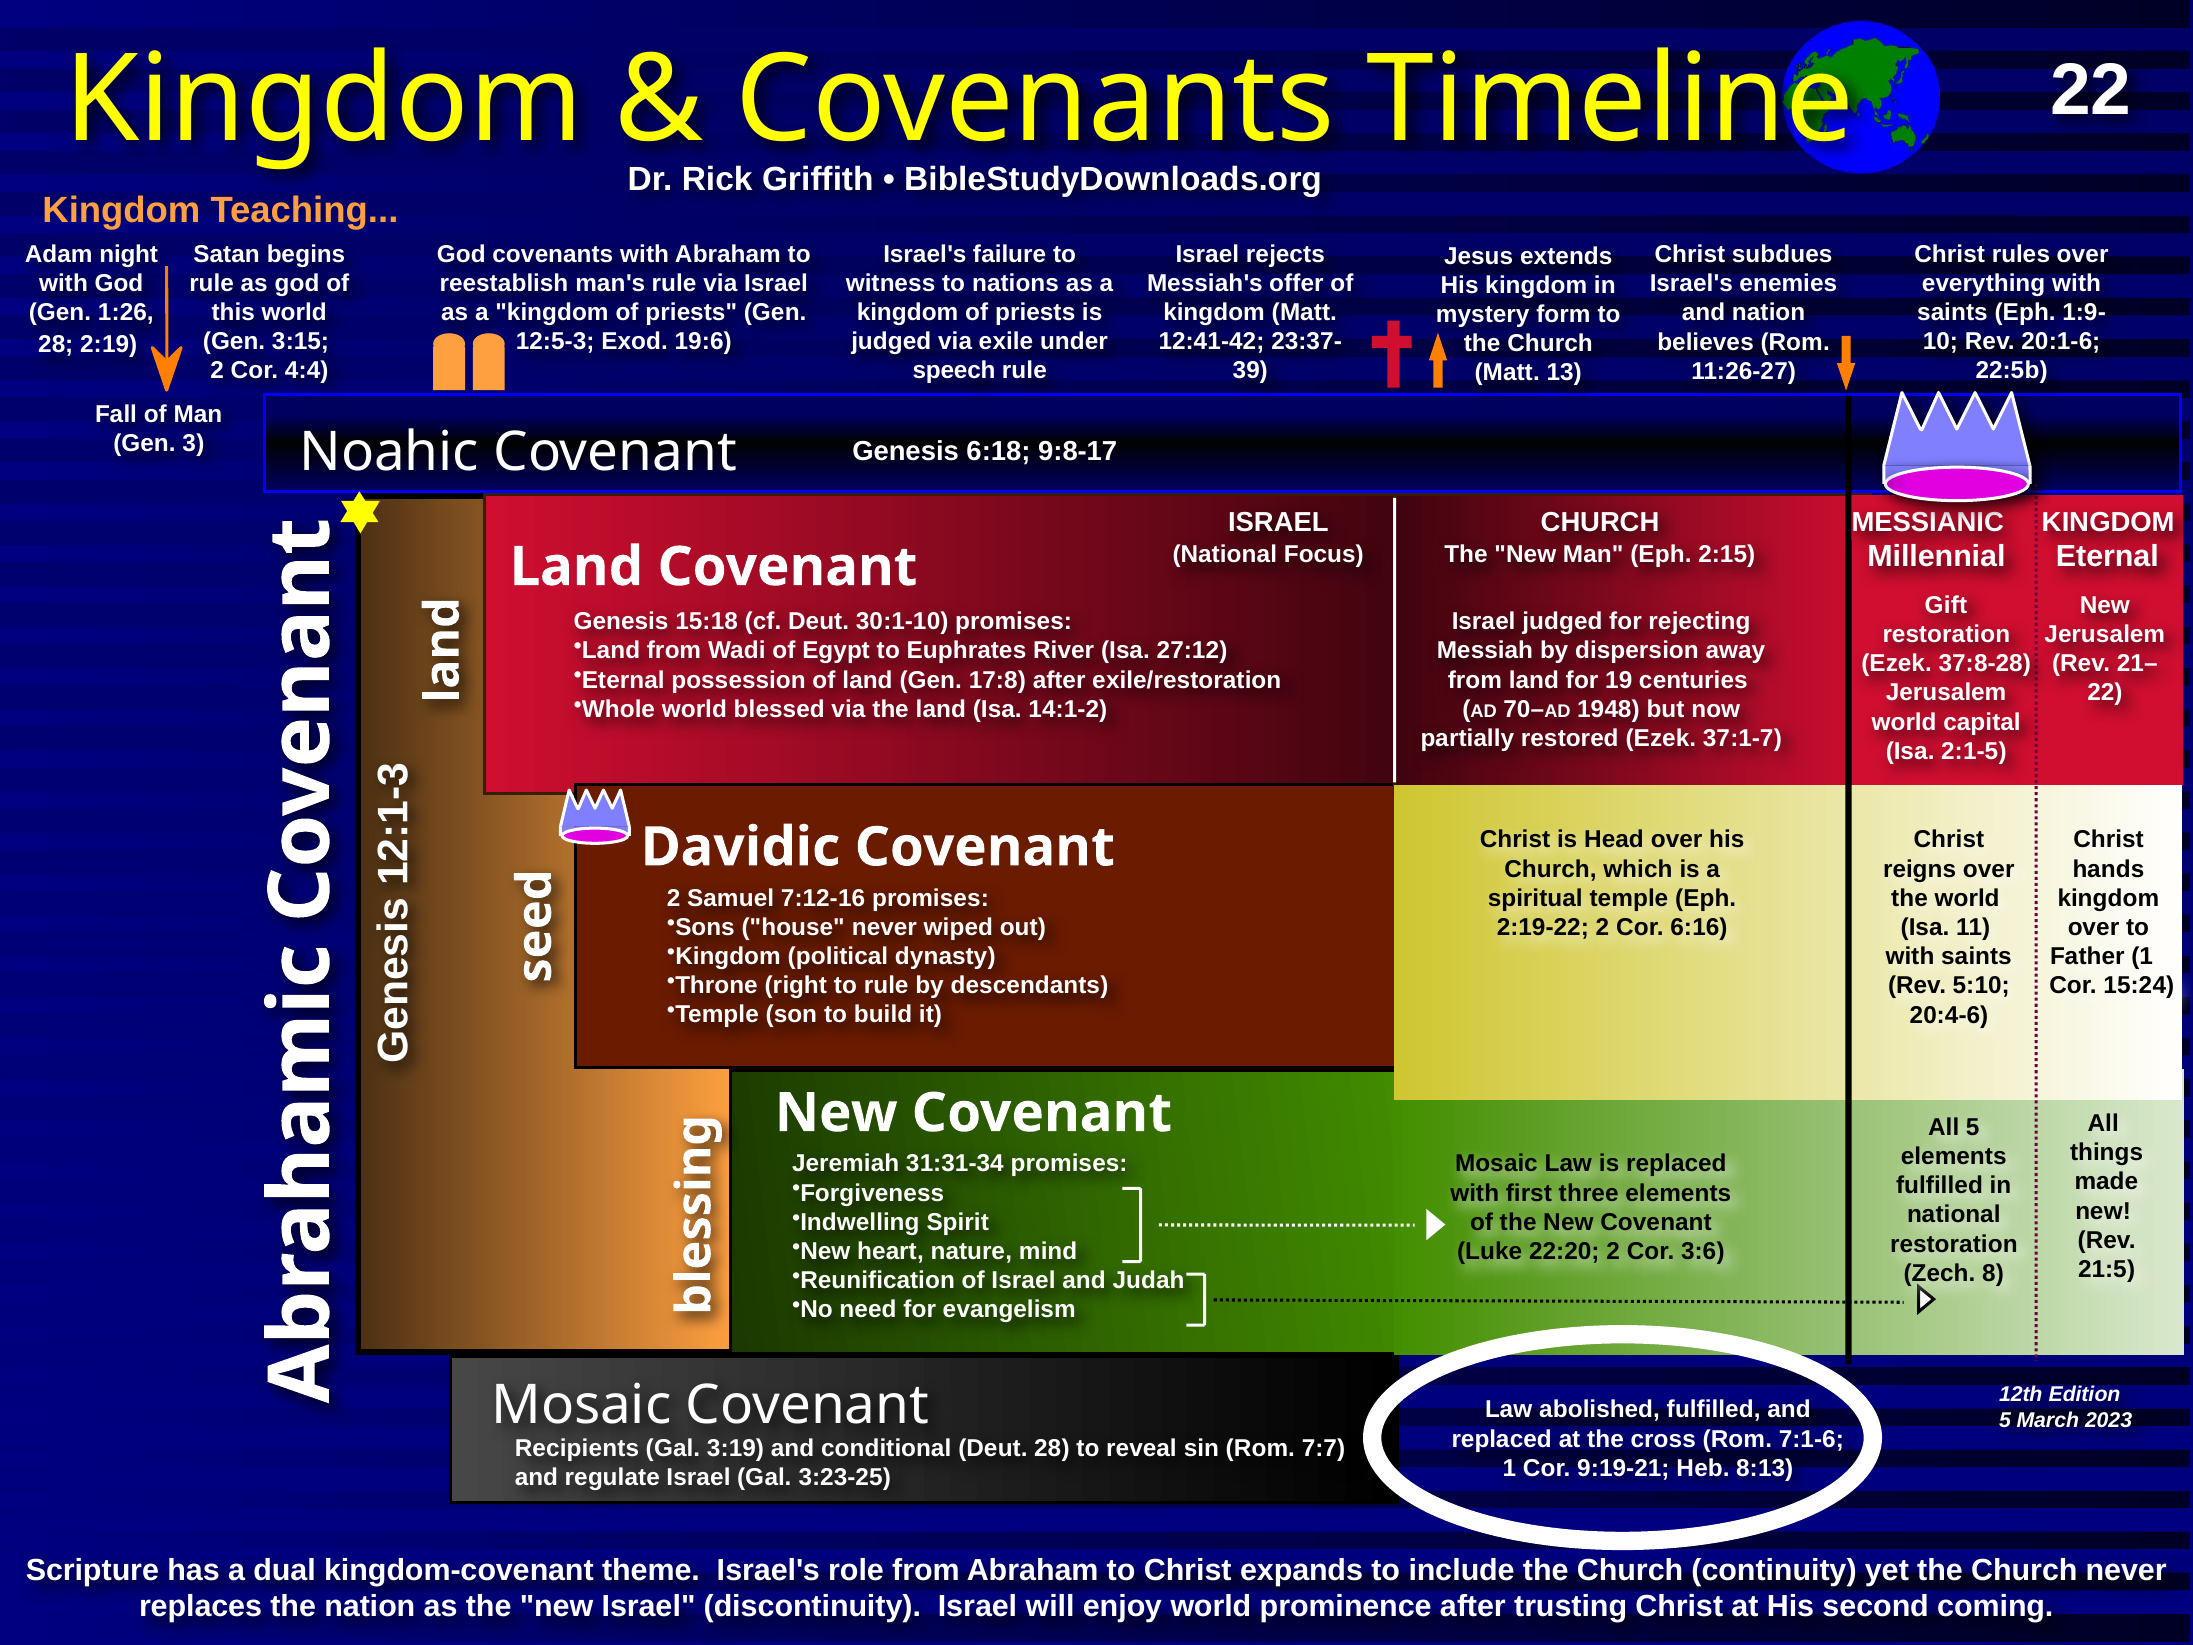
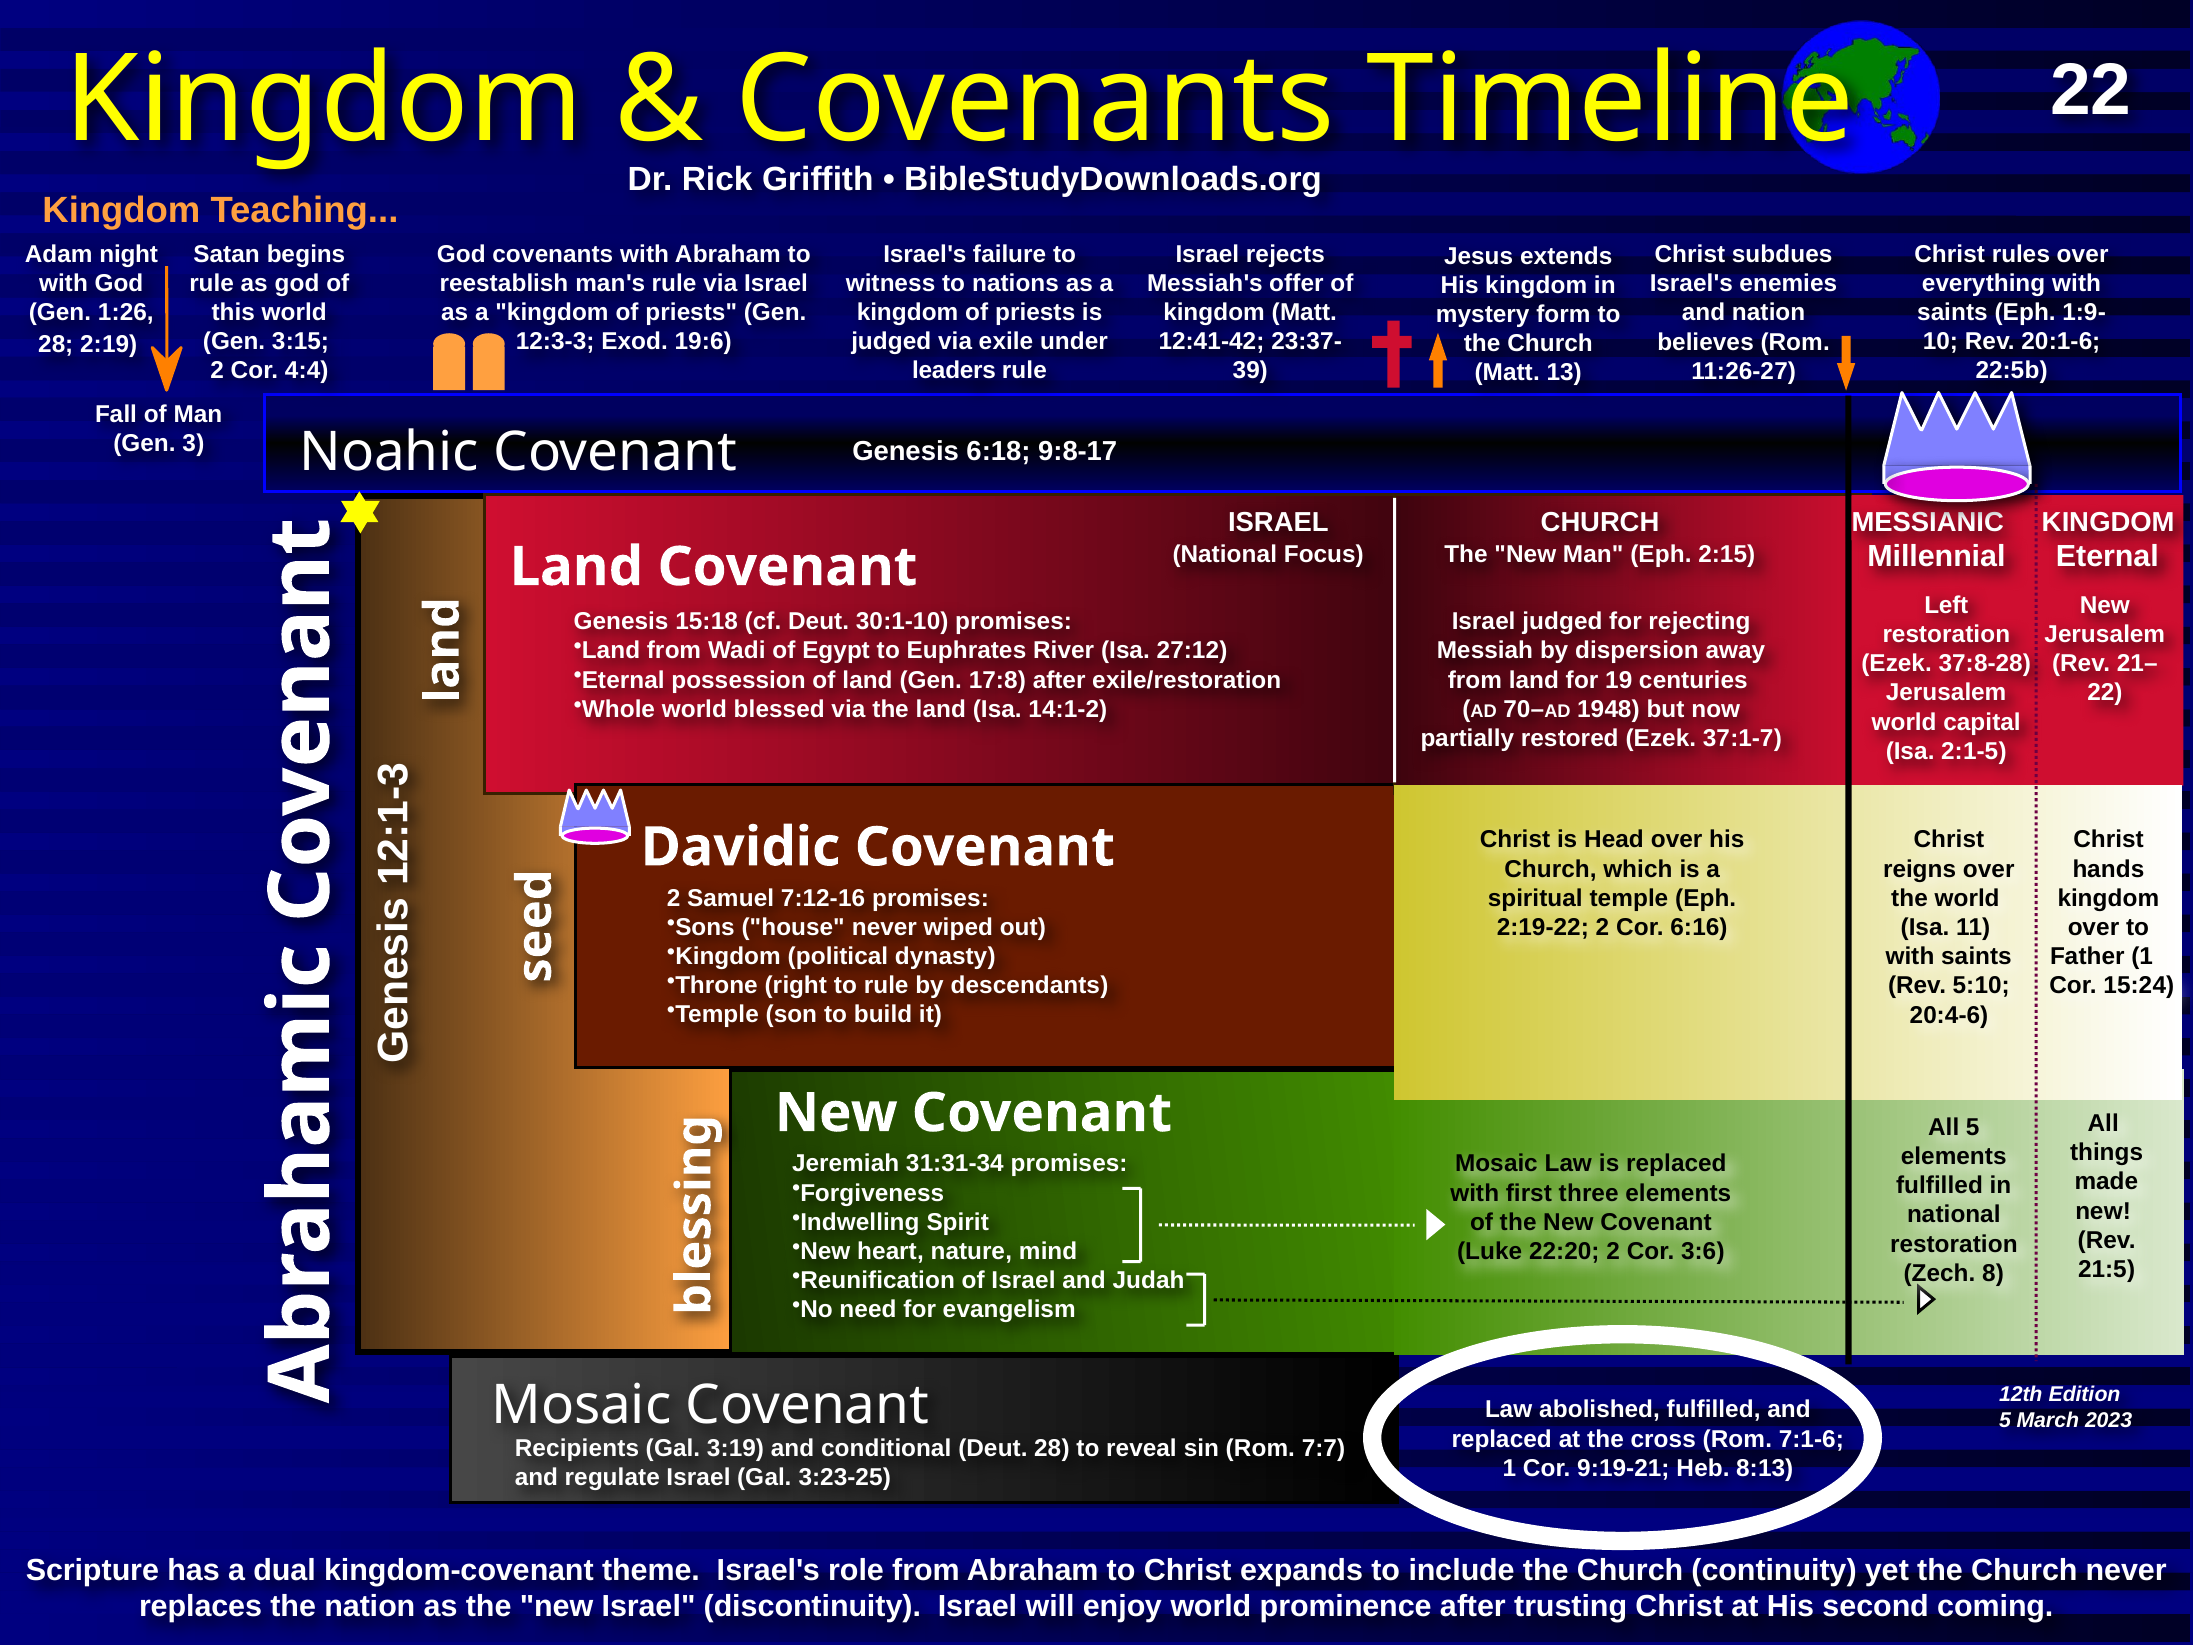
12:5-3: 12:5-3 -> 12:3-3 (555, 342)
speech: speech -> leaders (954, 371)
Gift: Gift -> Left (1946, 605)
